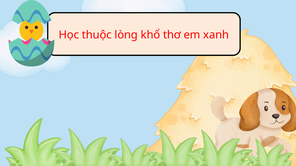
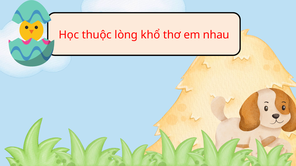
xanh: xanh -> nhau (216, 35)
